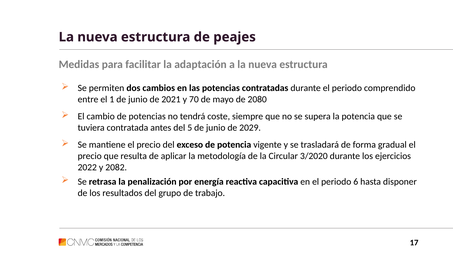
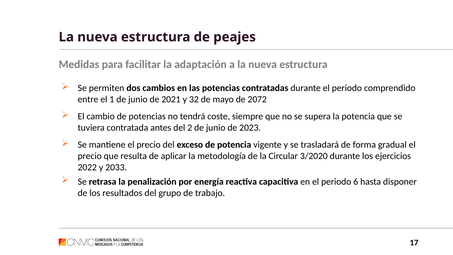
70: 70 -> 32 (194, 99)
2080: 2080 -> 2072 (257, 99)
5: 5 -> 2 (190, 128)
2029: 2029 -> 2023 (250, 128)
2082: 2082 -> 2033 (116, 167)
